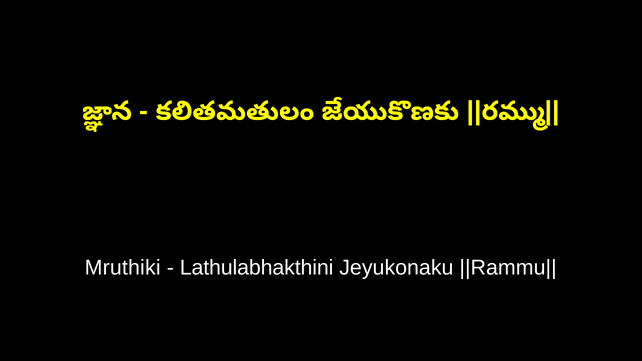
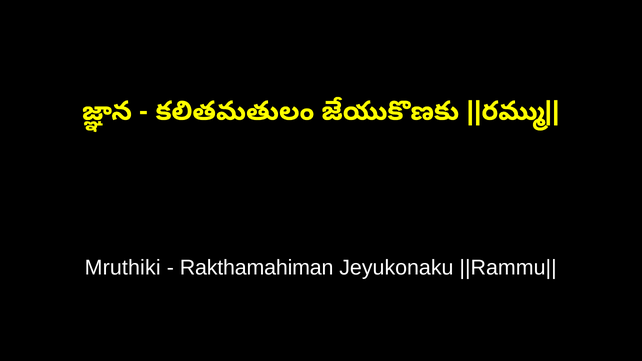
Lathulabhakthini: Lathulabhakthini -> Rakthamahiman (257, 268)
